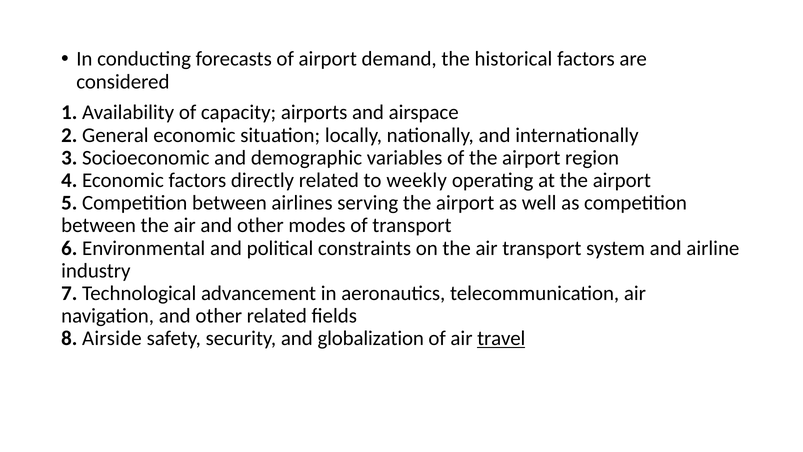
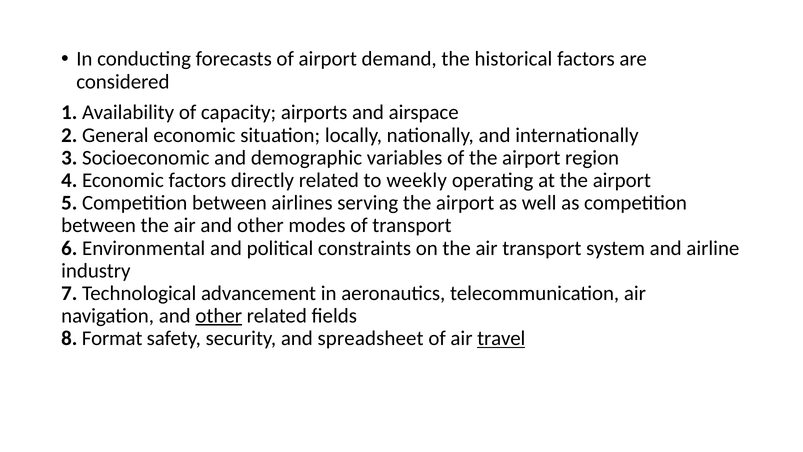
other underline: none -> present (219, 316)
Airside: Airside -> Format (112, 338)
globalization: globalization -> spreadsheet (371, 338)
